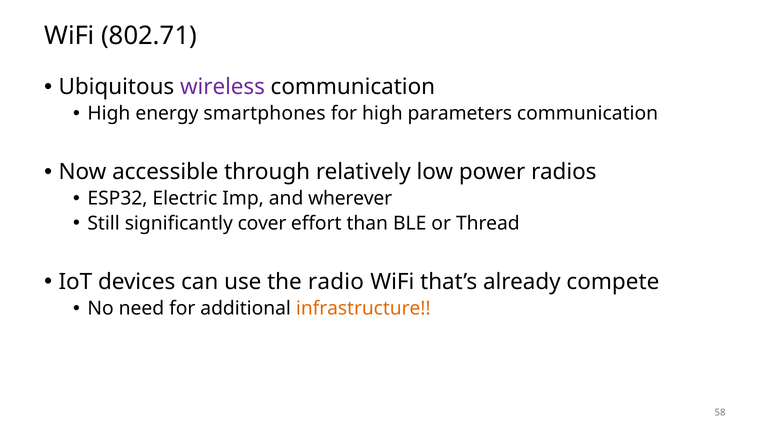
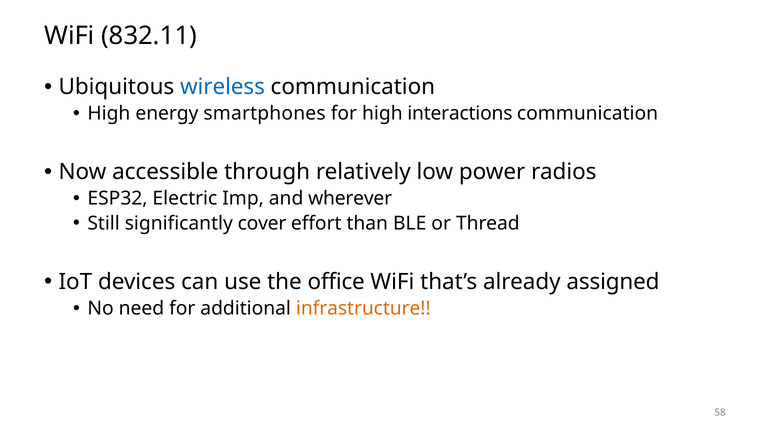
802.71: 802.71 -> 832.11 (149, 36)
wireless colour: purple -> blue (222, 87)
parameters: parameters -> interactions (460, 114)
radio: radio -> office (336, 282)
compete: compete -> assigned (613, 282)
